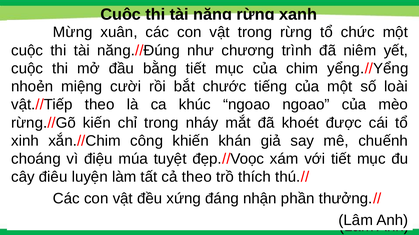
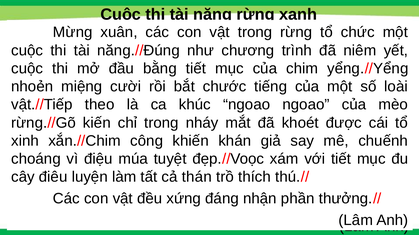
cả theo: theo -> thán (197, 178)
